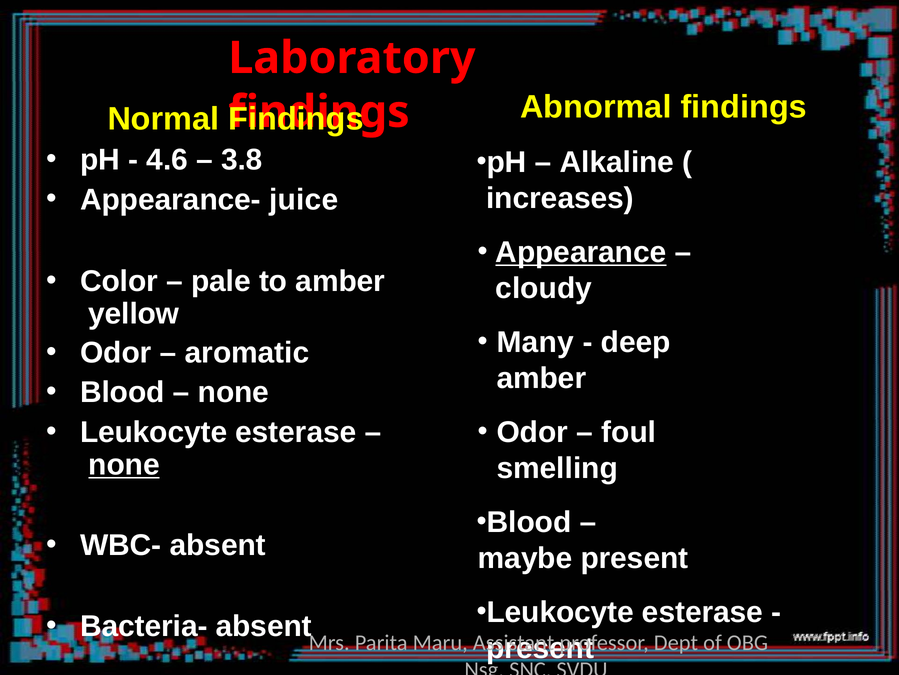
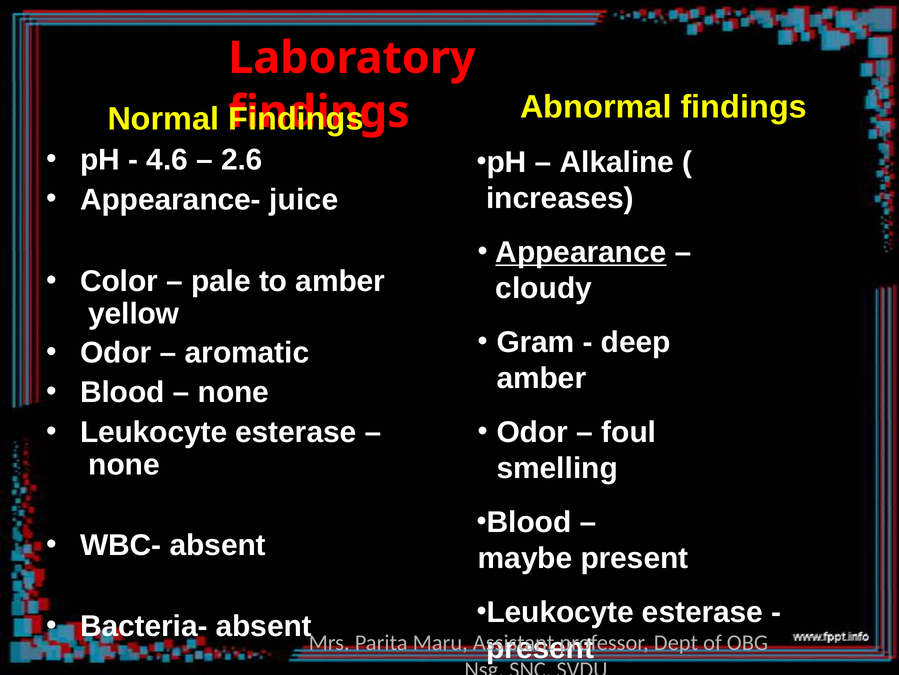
3.8: 3.8 -> 2.6 (242, 160)
Many: Many -> Gram (536, 342)
none underline: present -> none (124, 464)
